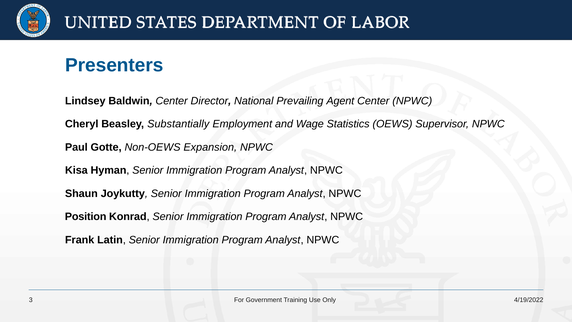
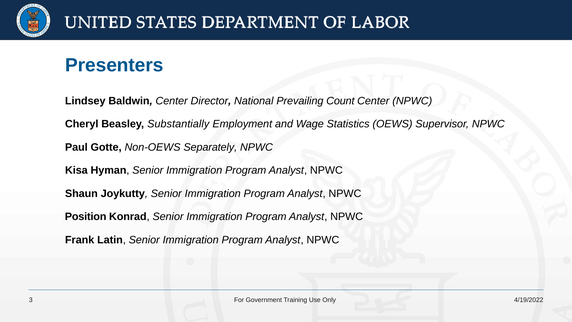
Agent: Agent -> Count (340, 101)
Expansion: Expansion -> Separately (210, 147)
